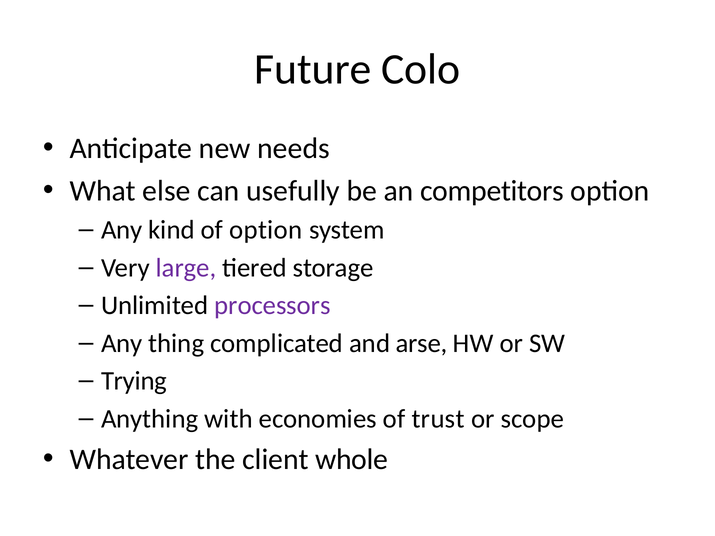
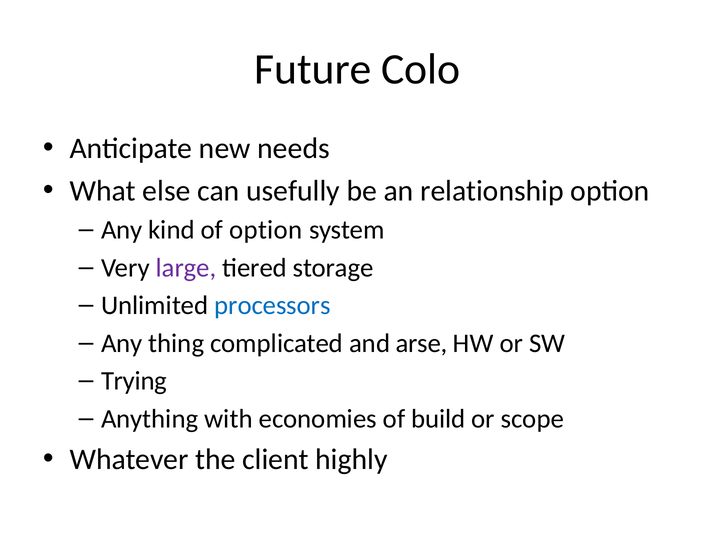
competitors: competitors -> relationship (492, 191)
processors colour: purple -> blue (272, 306)
trust: trust -> build (438, 419)
whole: whole -> highly (352, 460)
